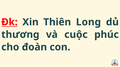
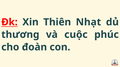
Long: Long -> Nhạt (88, 22)
